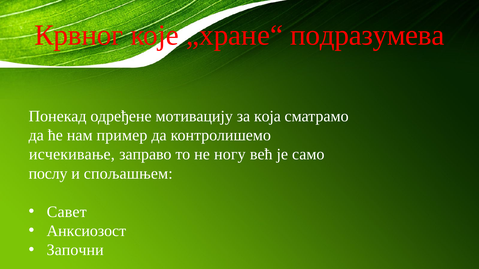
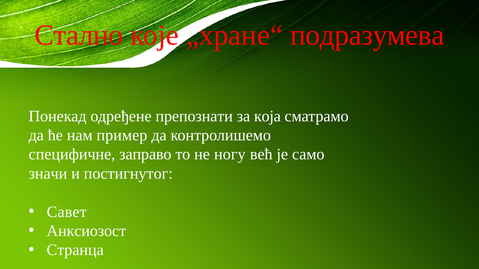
Крвног: Крвног -> Стално (79, 35)
мотивацију: мотивацију -> препознати (194, 116)
исчекивање: исчекивање -> специфичне (72, 155)
послу: послу -> значи (48, 174)
спољашњем: спољашњем -> постигнутог (128, 174)
Започни: Започни -> Странца (75, 250)
